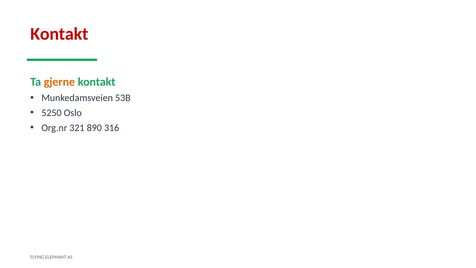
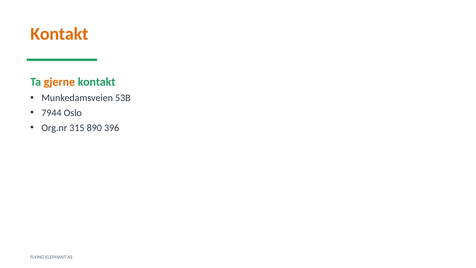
Kontakt colour: red -> orange (59, 34)
5250: 5250 -> 7944 (51, 113)
321: 321 -> 315 (77, 128)
316: 316 -> 396 (112, 128)
